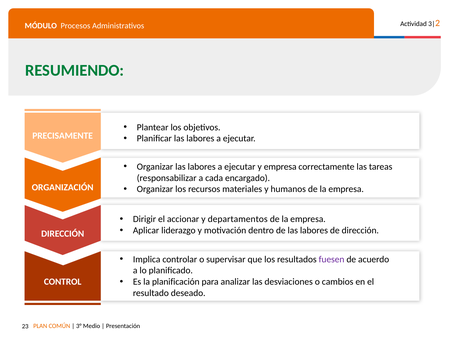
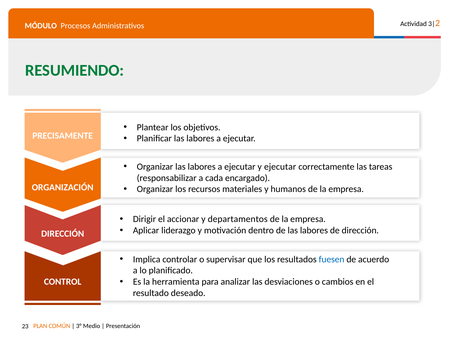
y empresa: empresa -> ejecutar (280, 167)
fuesen colour: purple -> blue (332, 259)
planificación: planificación -> herramienta (176, 282)
